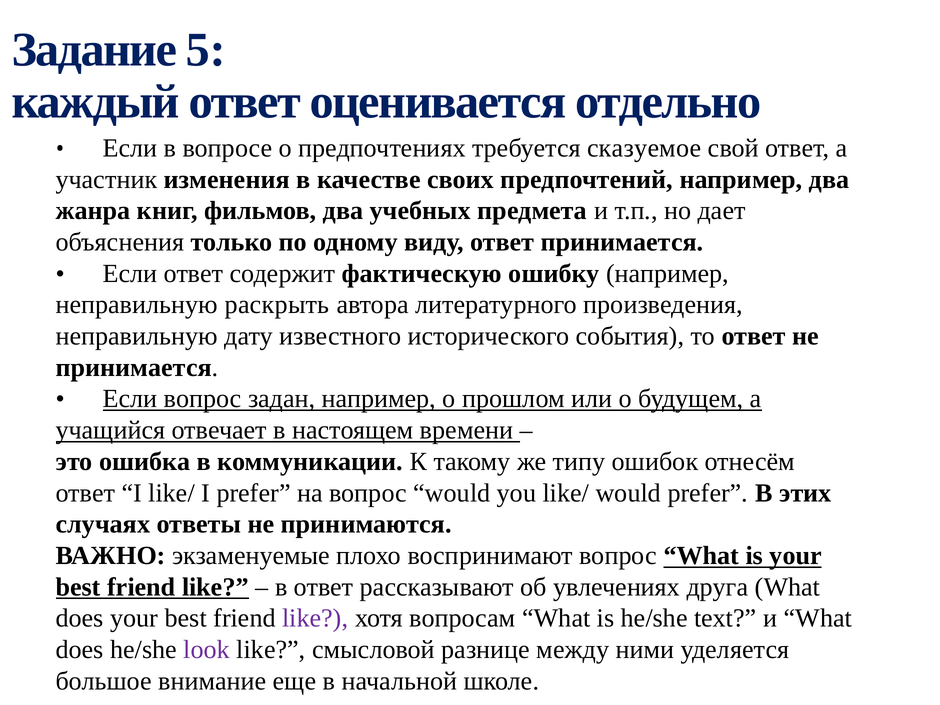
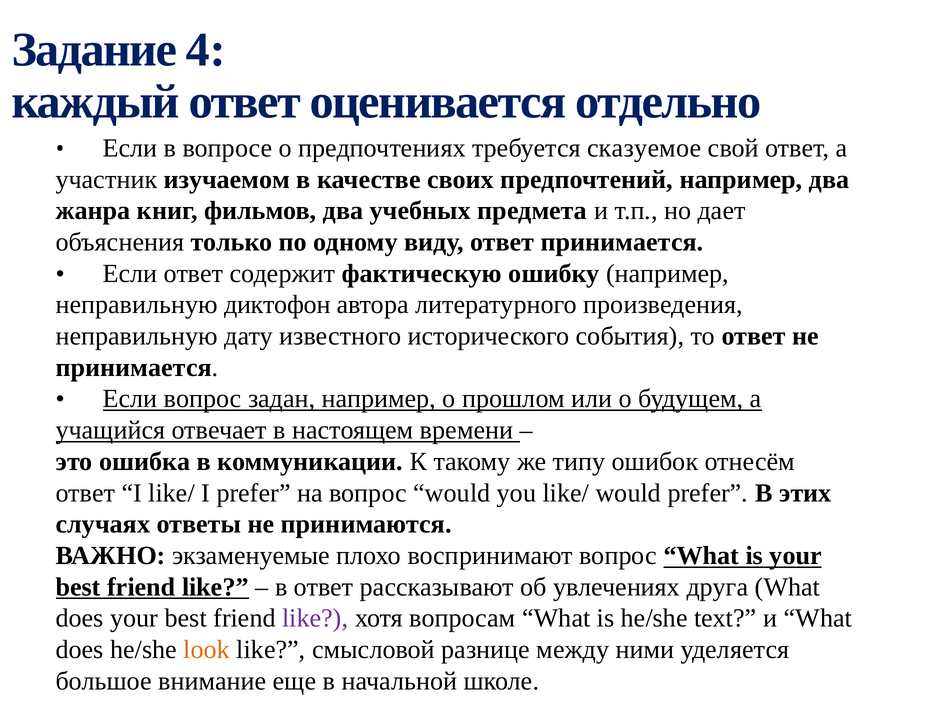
5: 5 -> 4 (206, 50)
изменения: изменения -> изучаемом (227, 179)
раскрыть: раскрыть -> диктофон (277, 305)
look colour: purple -> orange (207, 650)
